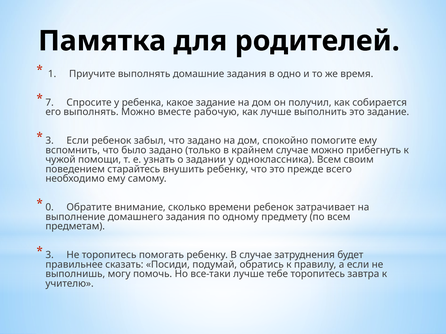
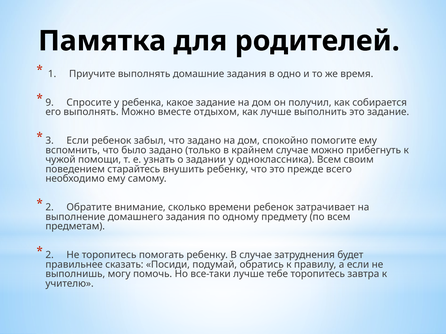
7: 7 -> 9 (50, 103)
рабочую: рабочую -> отдыхом (217, 112)
0: 0 -> 2 (50, 208)
3: 3 -> 2 (50, 255)
